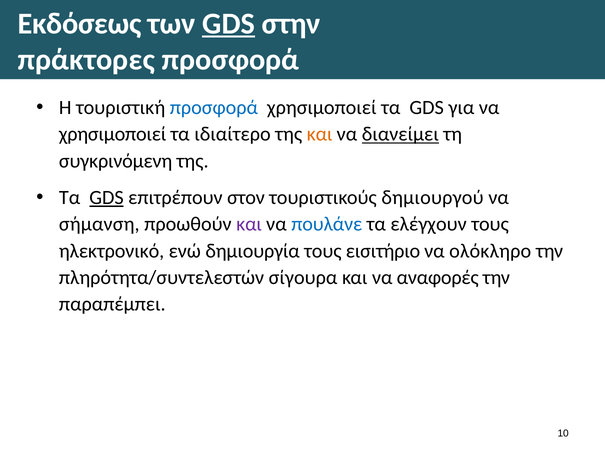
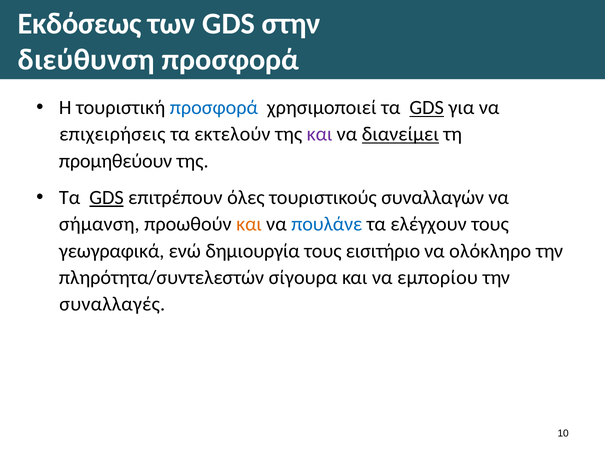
GDS underline: present -> none (229, 24)
πράκτορες: πράκτορες -> διεύθυνση (86, 60)
GDS underline: none -> present (427, 108)
χρησιμοποιεί: χρησιμοποιεί -> επιχειρήσεις (112, 134)
ιδιαίτερο: ιδιαίτερο -> εκτελούν (232, 134)
και colour: orange -> purple (320, 134)
συγκρινόμενη: συγκρινόμενη -> προμηθεύουν (116, 161)
στον: στον -> όλες (246, 198)
δημιουργού: δημιουργού -> συναλλαγών (433, 198)
και colour: purple -> orange (249, 224)
ηλεκτρονικό: ηλεκτρονικό -> γεωγραφικά (112, 251)
αναφορές: αναφορές -> εμπορίου (438, 277)
παραπέμπει: παραπέμπει -> συναλλαγές (112, 304)
